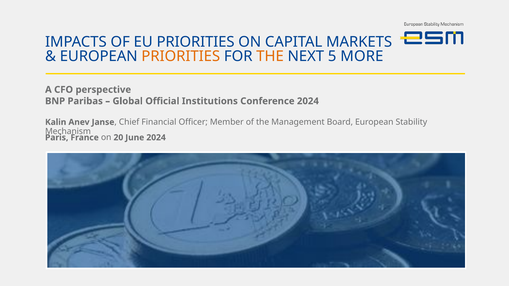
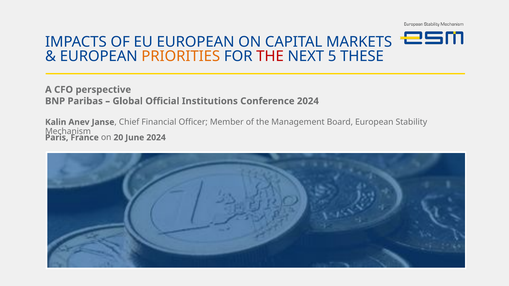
EU PRIORITIES: PRIORITIES -> EUROPEAN (196, 42)
THE colour: orange -> red (270, 56)
MORE: MORE -> THESE (362, 56)
